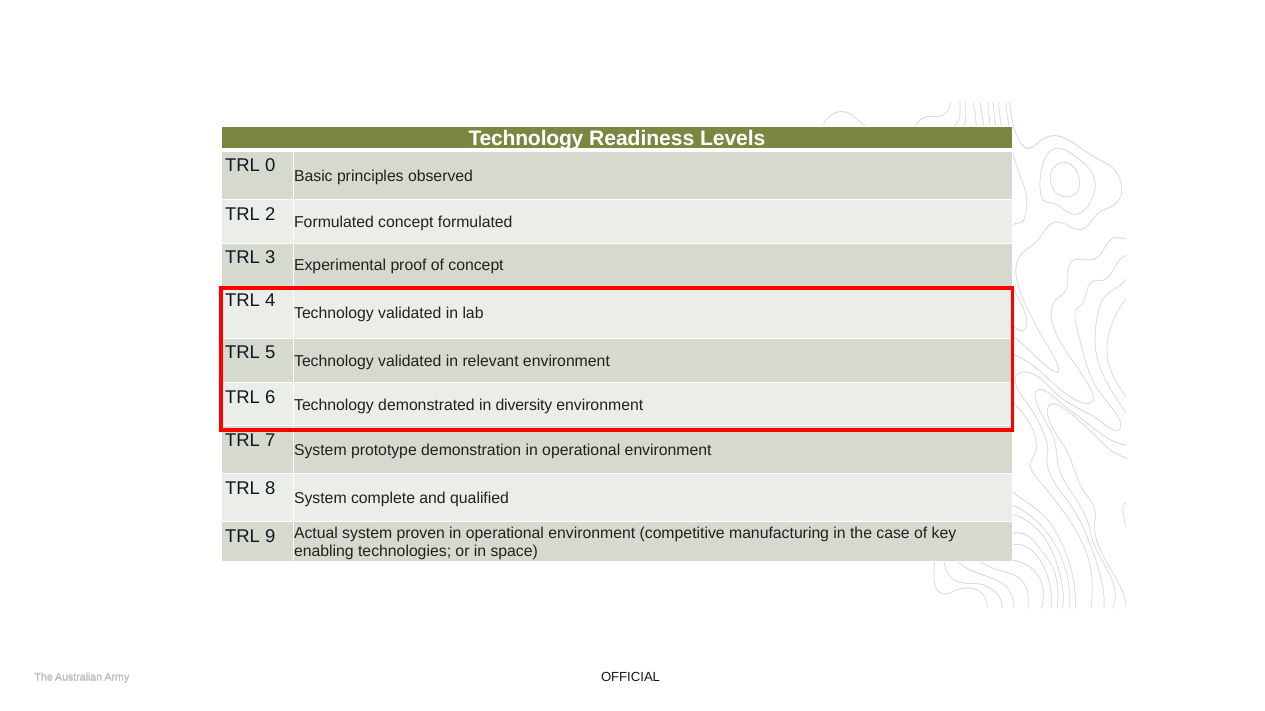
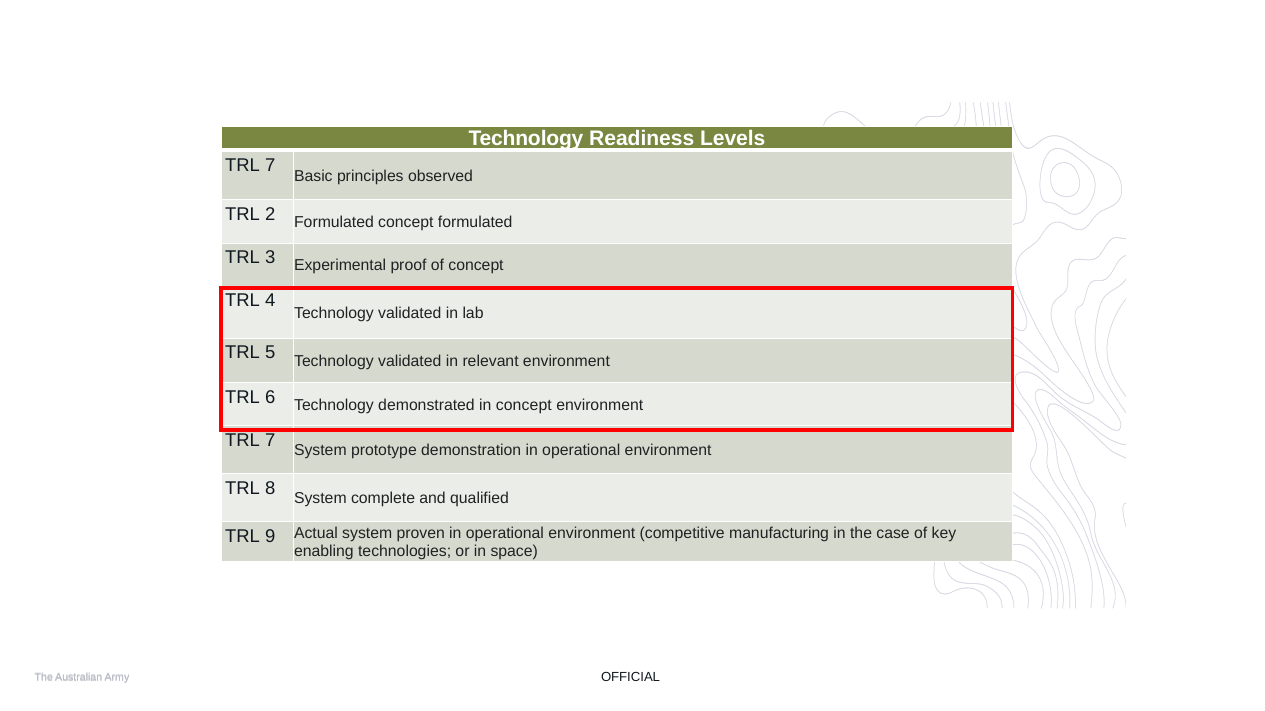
0: 0 -> 7 (270, 166)
in diversity: diversity -> concept (524, 405)
